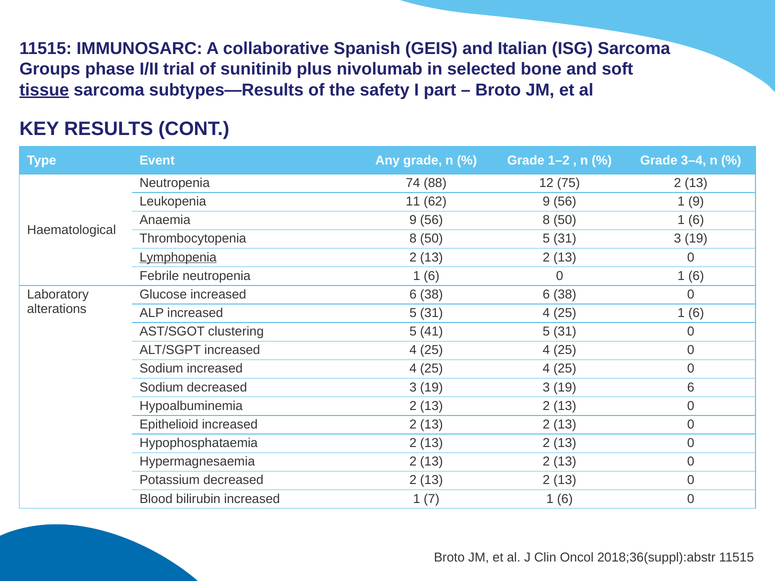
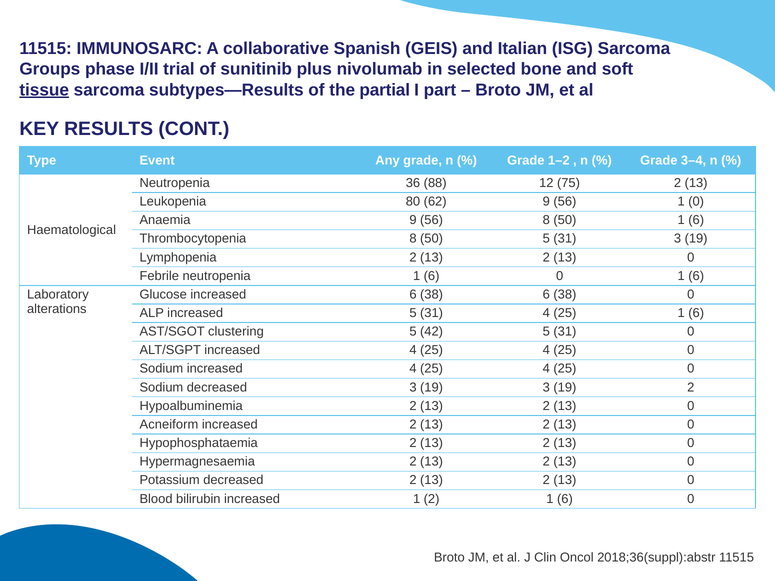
safety: safety -> partial (385, 90)
74: 74 -> 36 (413, 183)
11: 11 -> 80 (413, 202)
1 9: 9 -> 0 (696, 202)
Lymphopenia underline: present -> none (178, 257)
41: 41 -> 42 (432, 332)
19 6: 6 -> 2 (691, 387)
Epithelioid: Epithelioid -> Acneiform (169, 425)
1 7: 7 -> 2 (432, 499)
